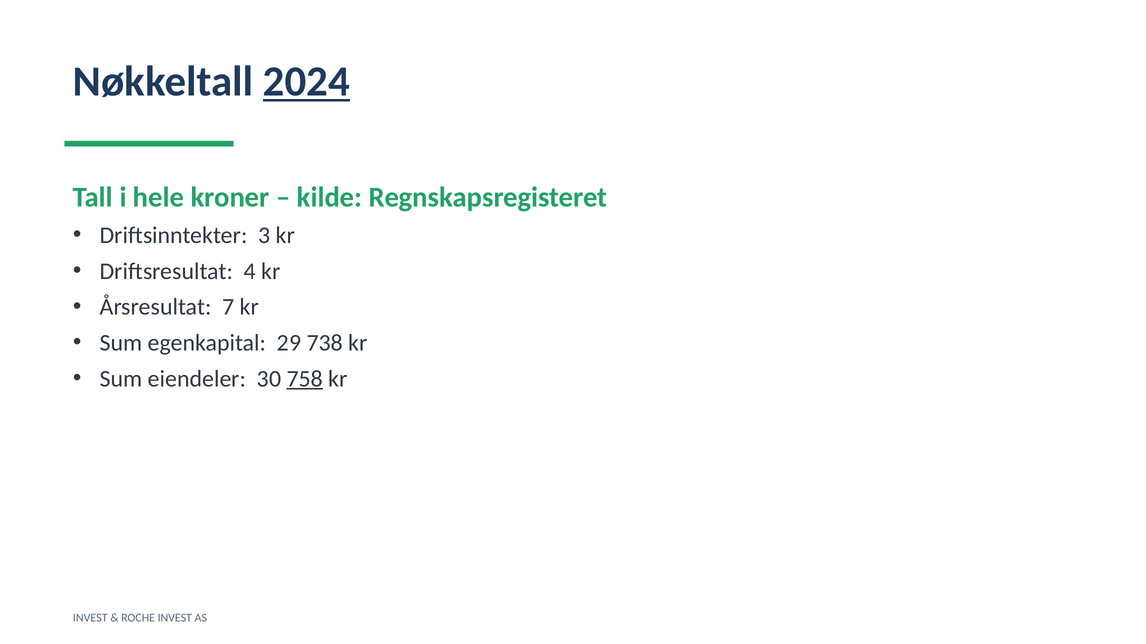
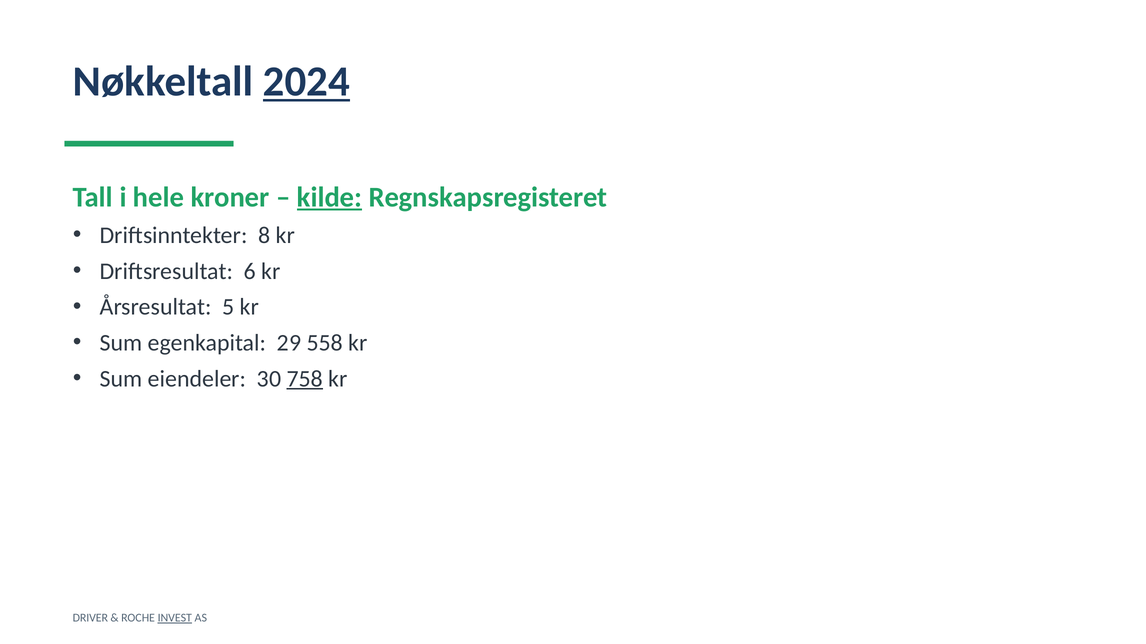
kilde underline: none -> present (330, 197)
3: 3 -> 8 (264, 236)
4: 4 -> 6 (250, 271)
7: 7 -> 5 (228, 307)
738: 738 -> 558 (325, 343)
INVEST: INVEST -> DRIVER (90, 619)
INVEST underline: none -> present (175, 619)
